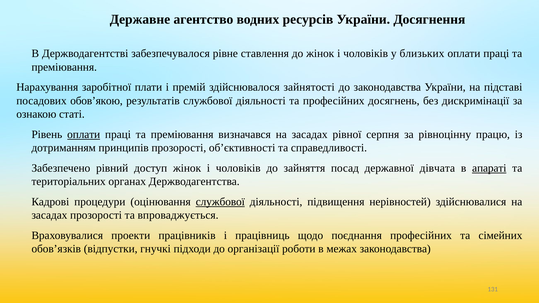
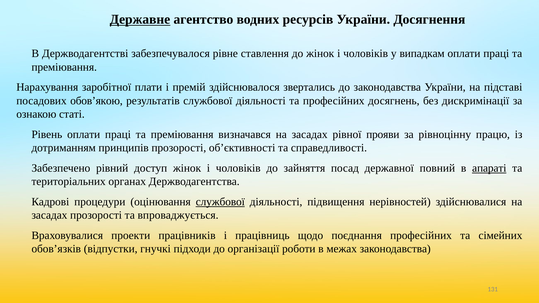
Державне underline: none -> present (140, 19)
близьких: близьких -> випадкам (422, 54)
зайнятості: зайнятості -> звертались (309, 87)
оплати underline: present -> none (84, 134)
серпня: серпня -> прояви (383, 134)
дівчата: дівчата -> повний (437, 168)
